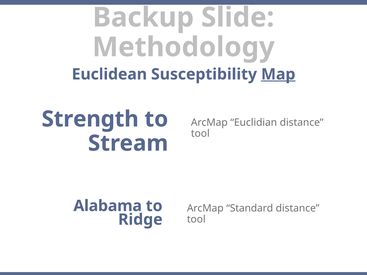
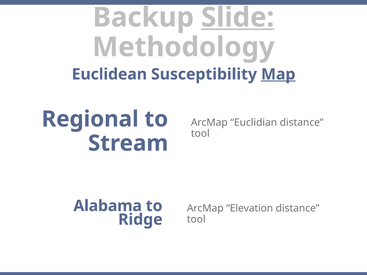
Slide underline: none -> present (238, 17)
Strength: Strength -> Regional (90, 119)
Standard: Standard -> Elevation (250, 209)
